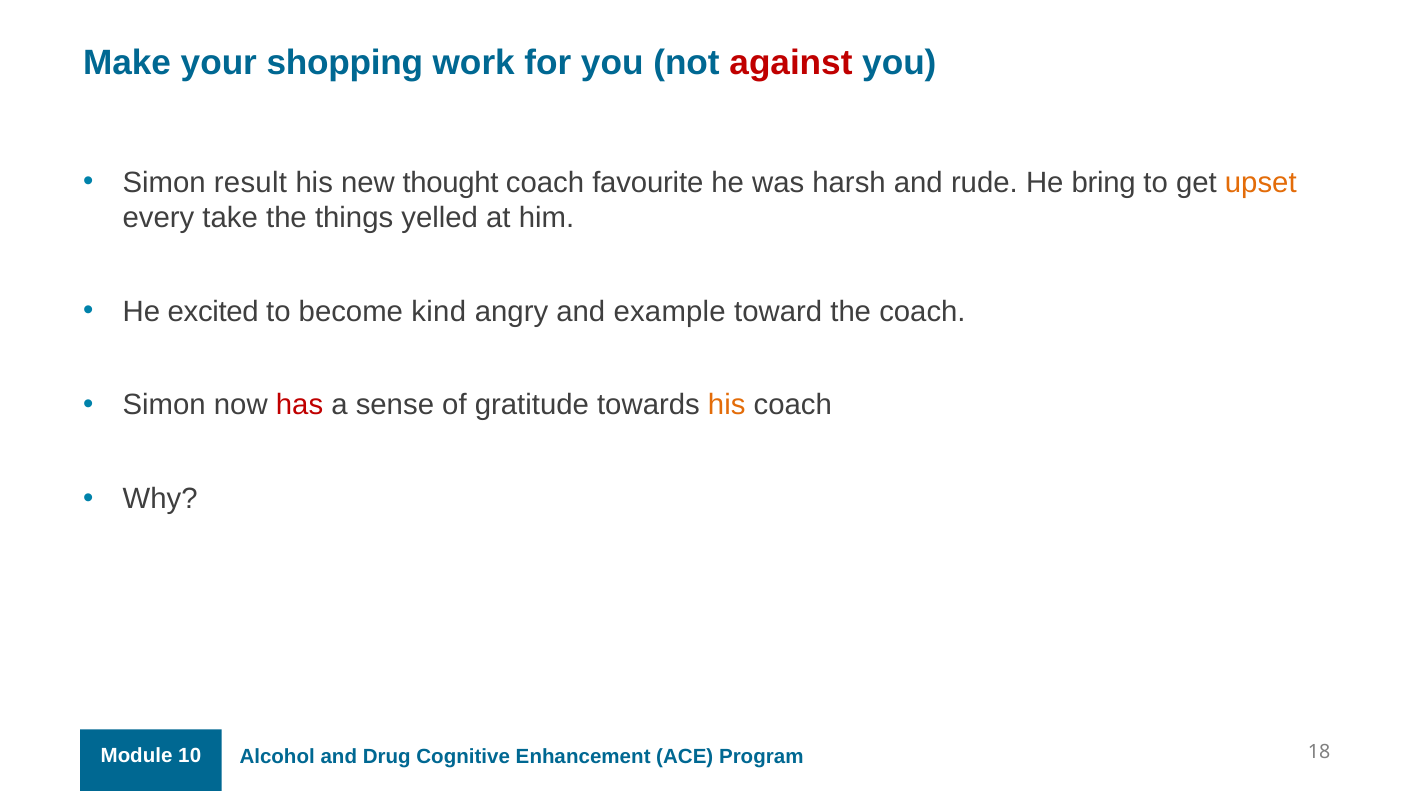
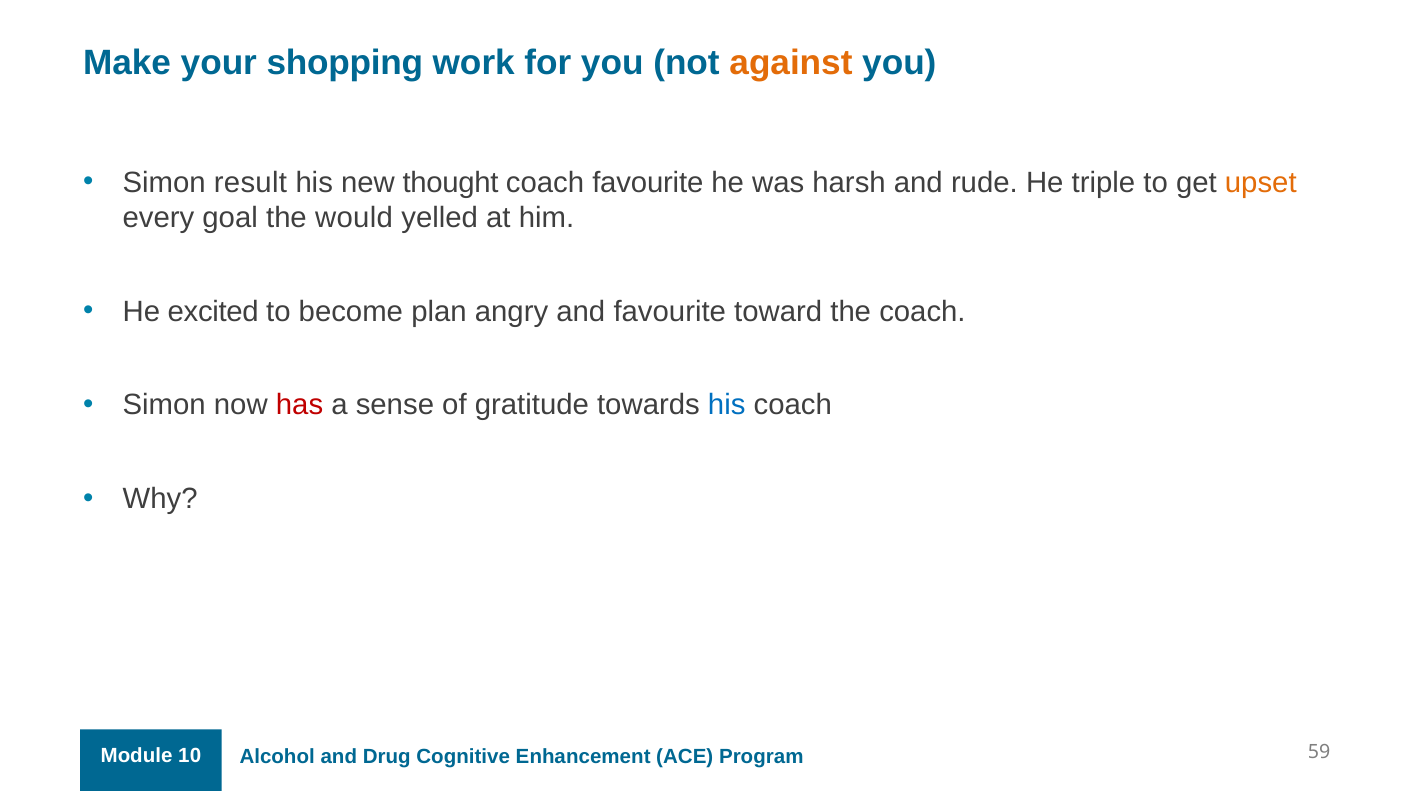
against colour: red -> orange (791, 63)
bring: bring -> triple (1104, 183)
take: take -> goal (230, 218)
things: things -> would (354, 218)
kind: kind -> plan (439, 312)
and example: example -> favourite (670, 312)
his colour: orange -> blue (727, 405)
18: 18 -> 59 (1319, 753)
